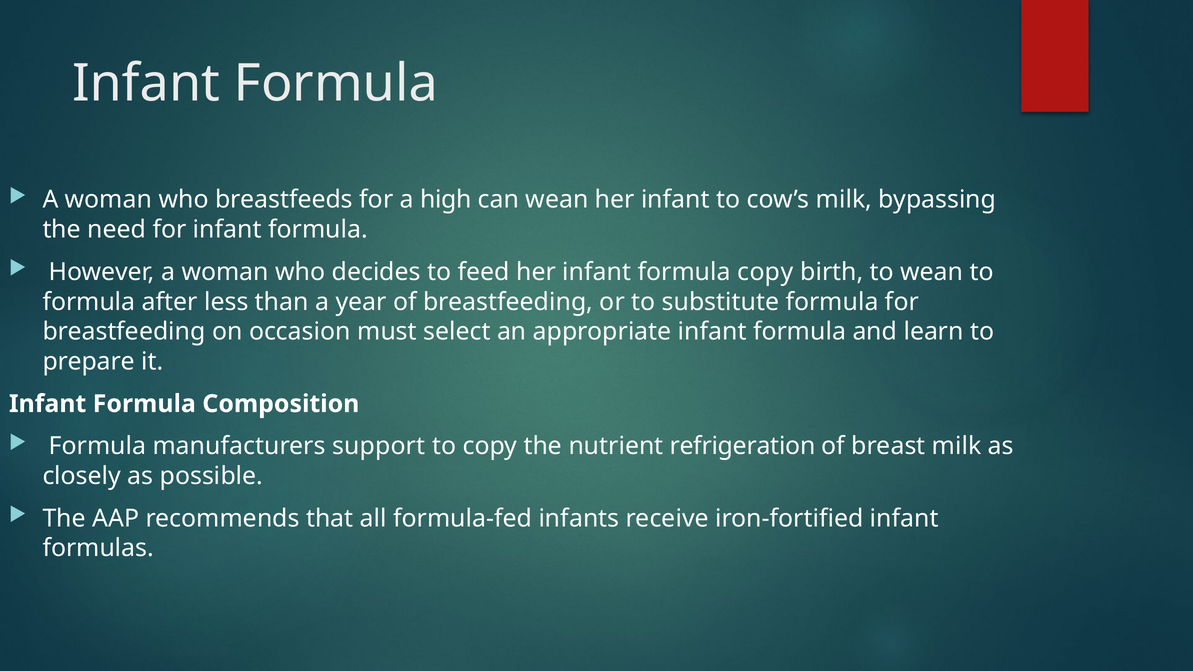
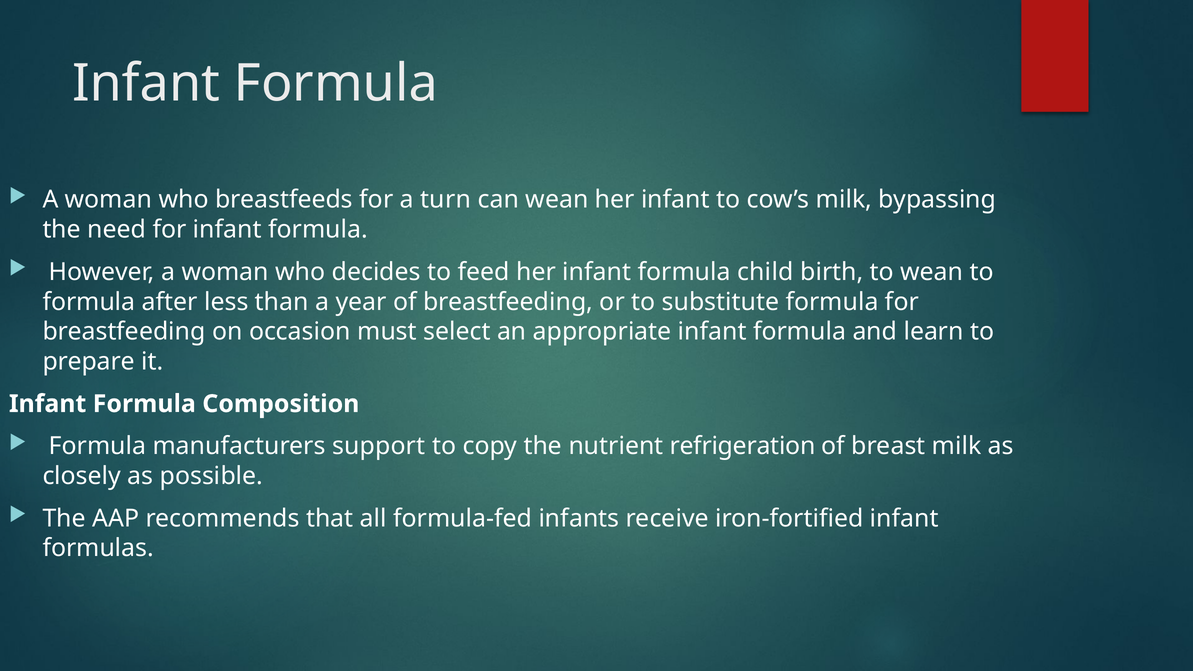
high: high -> turn (446, 200)
formula copy: copy -> child (765, 272)
